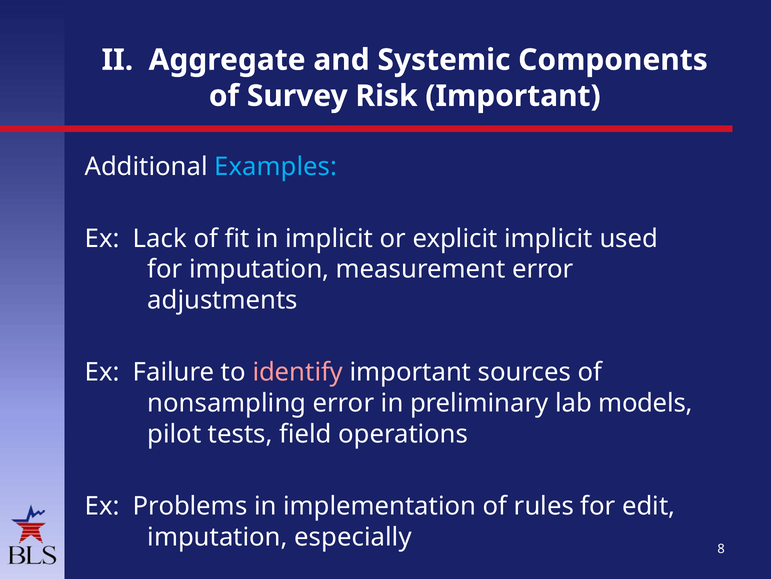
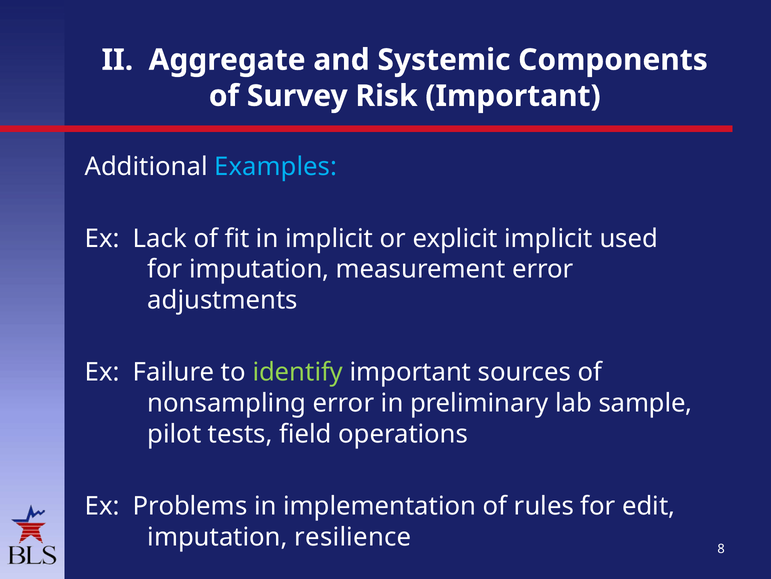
identify colour: pink -> light green (298, 372)
models: models -> sample (645, 403)
especially: especially -> resilience (353, 536)
